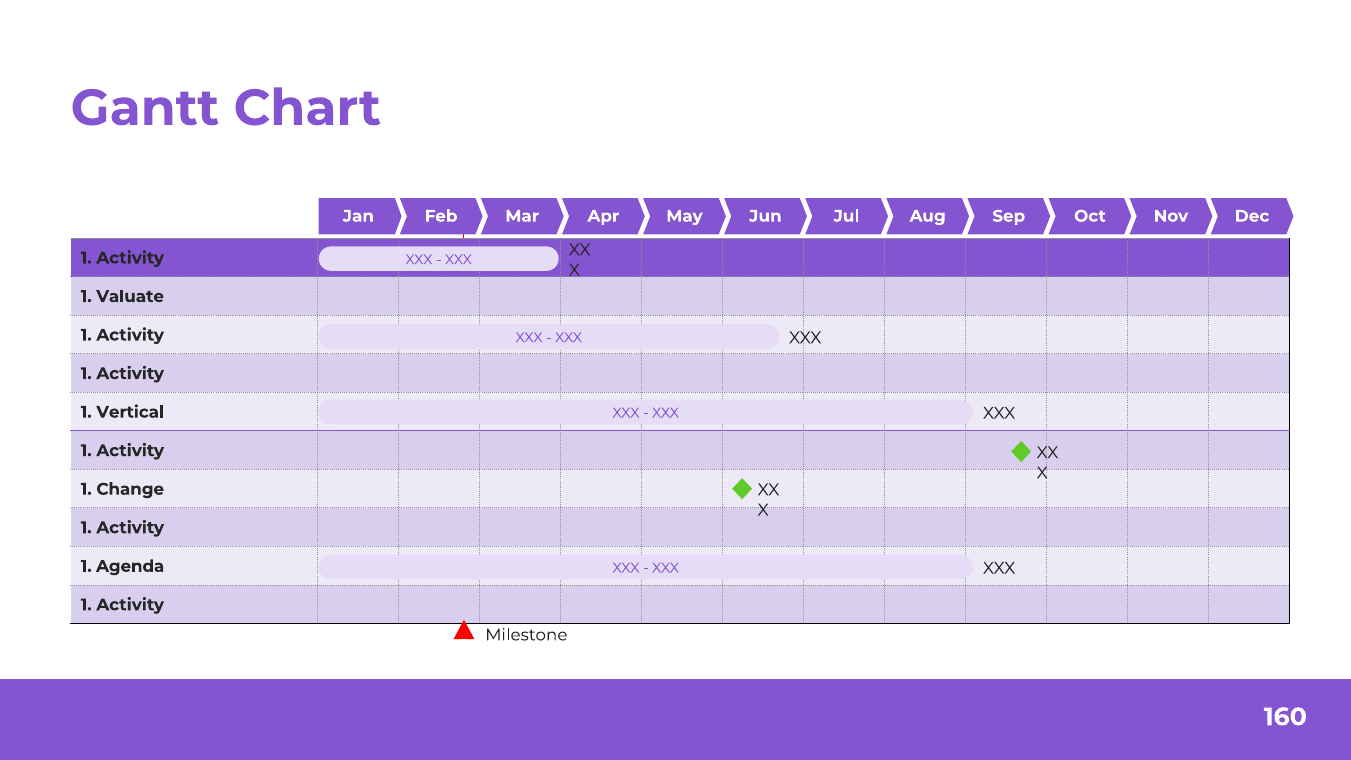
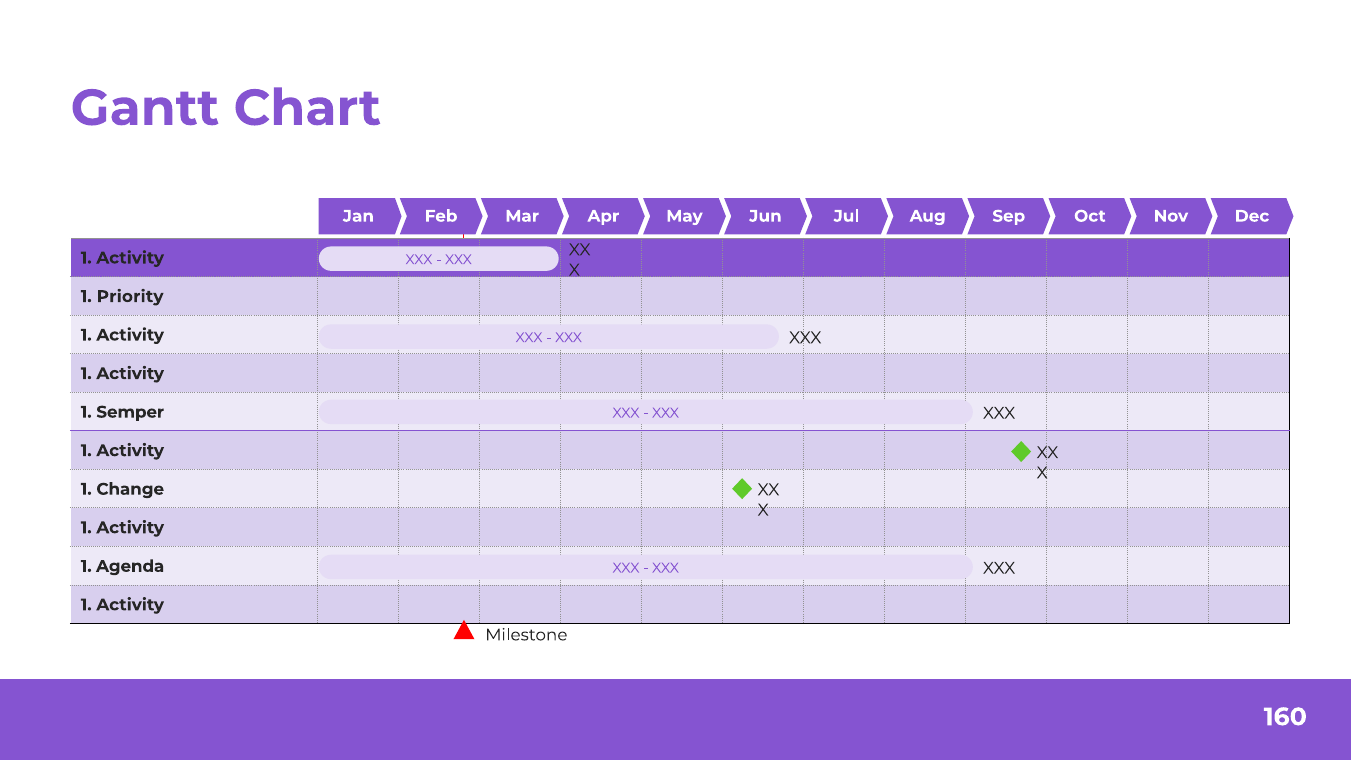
Valuate: Valuate -> Priority (130, 296)
Vertical: Vertical -> Semper (130, 412)
